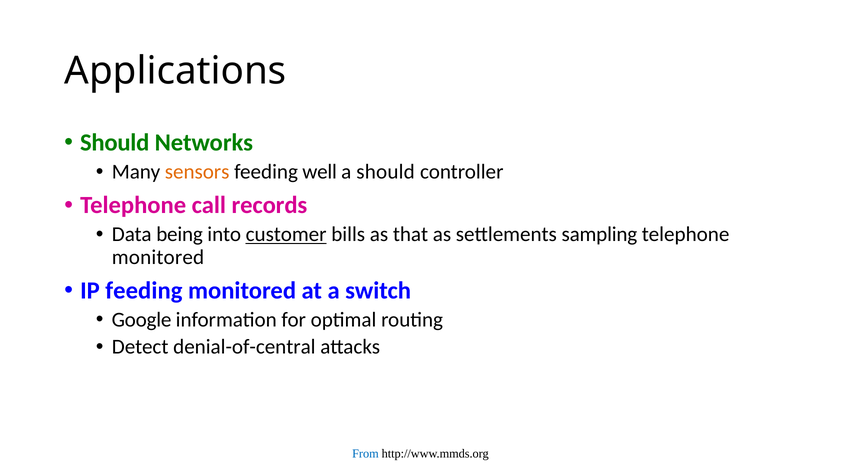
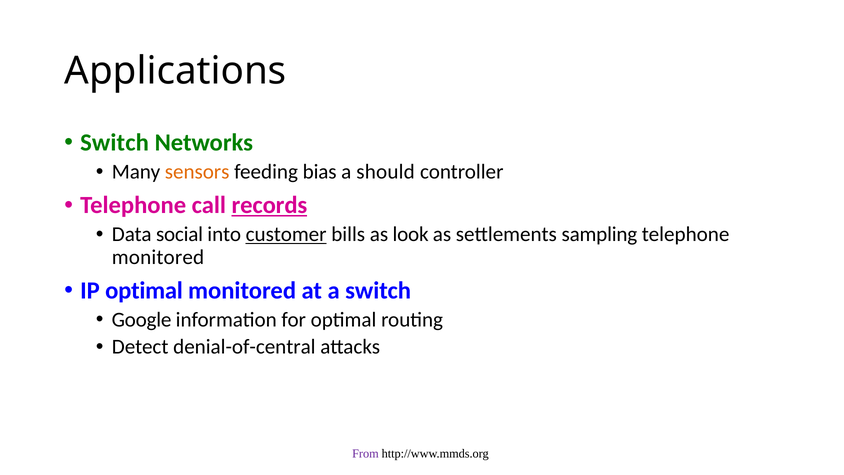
Should: Should -> Switch (115, 143)
well: well -> bias (320, 172)
records underline: none -> present (269, 205)
being: being -> social (180, 234)
that: that -> look (411, 234)
IP feeding: feeding -> optimal (144, 291)
From colour: blue -> purple (365, 453)
